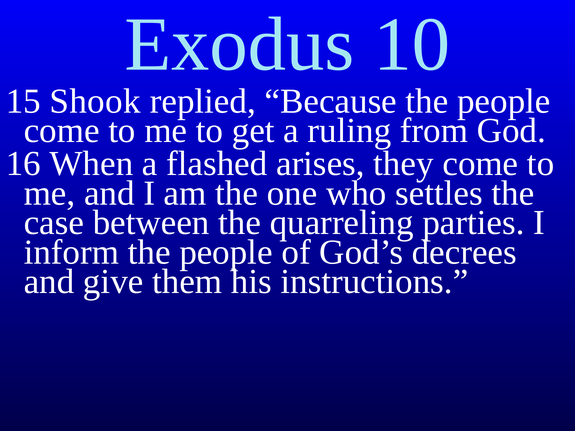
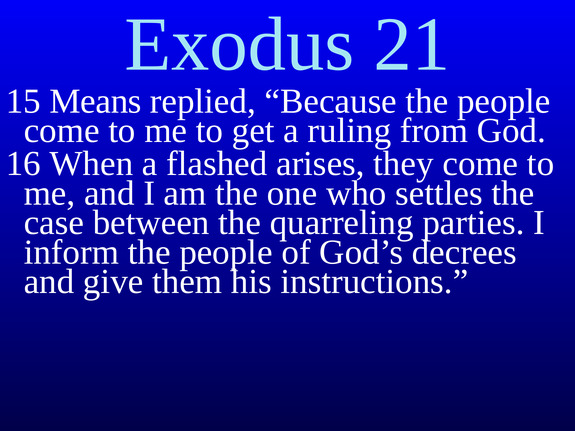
10: 10 -> 21 (412, 45)
Shook: Shook -> Means (95, 101)
